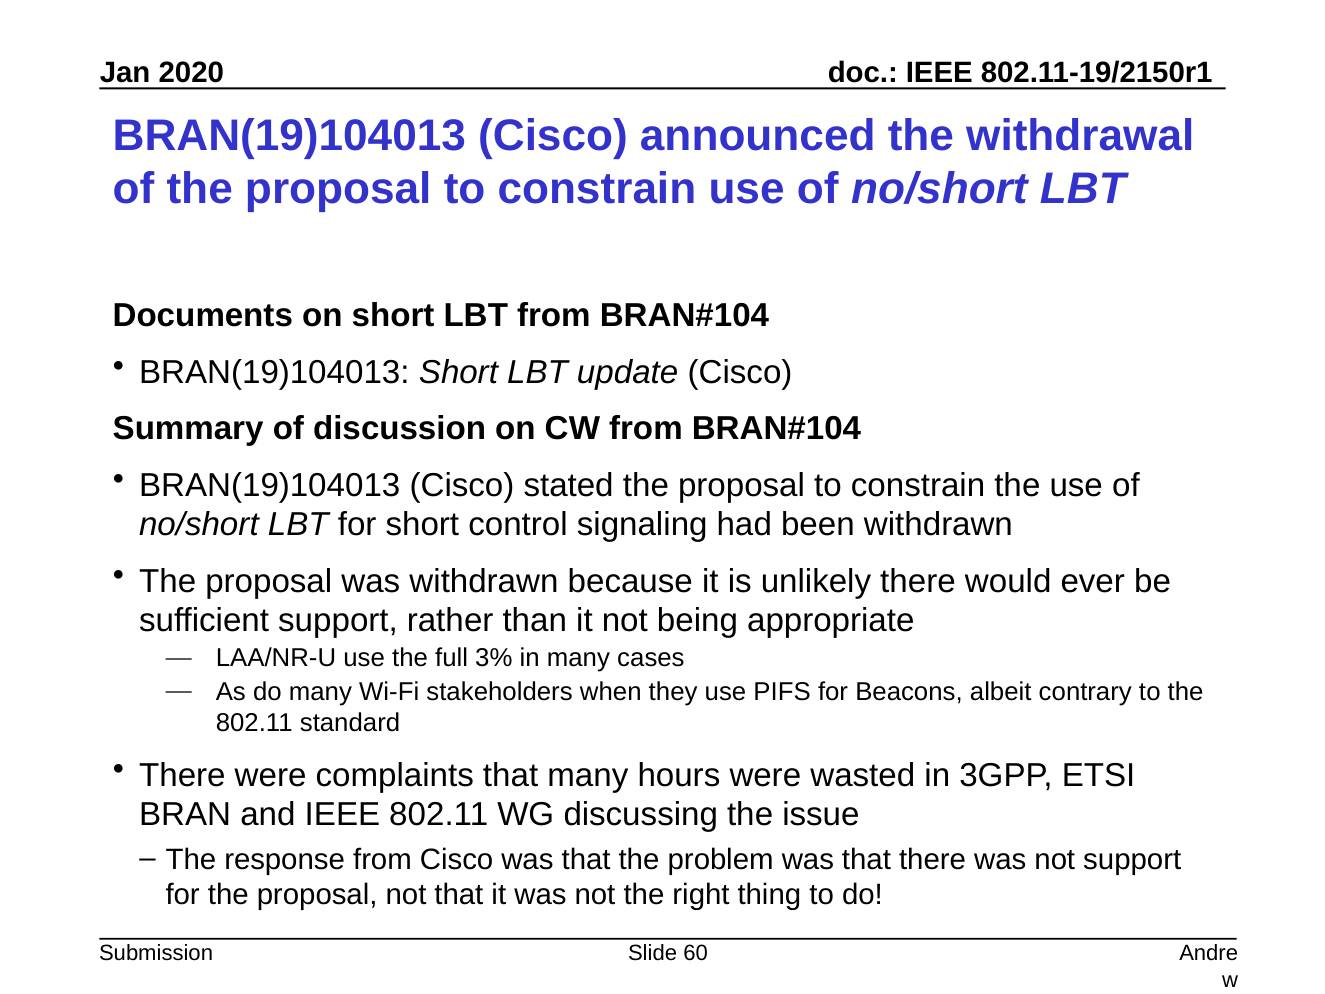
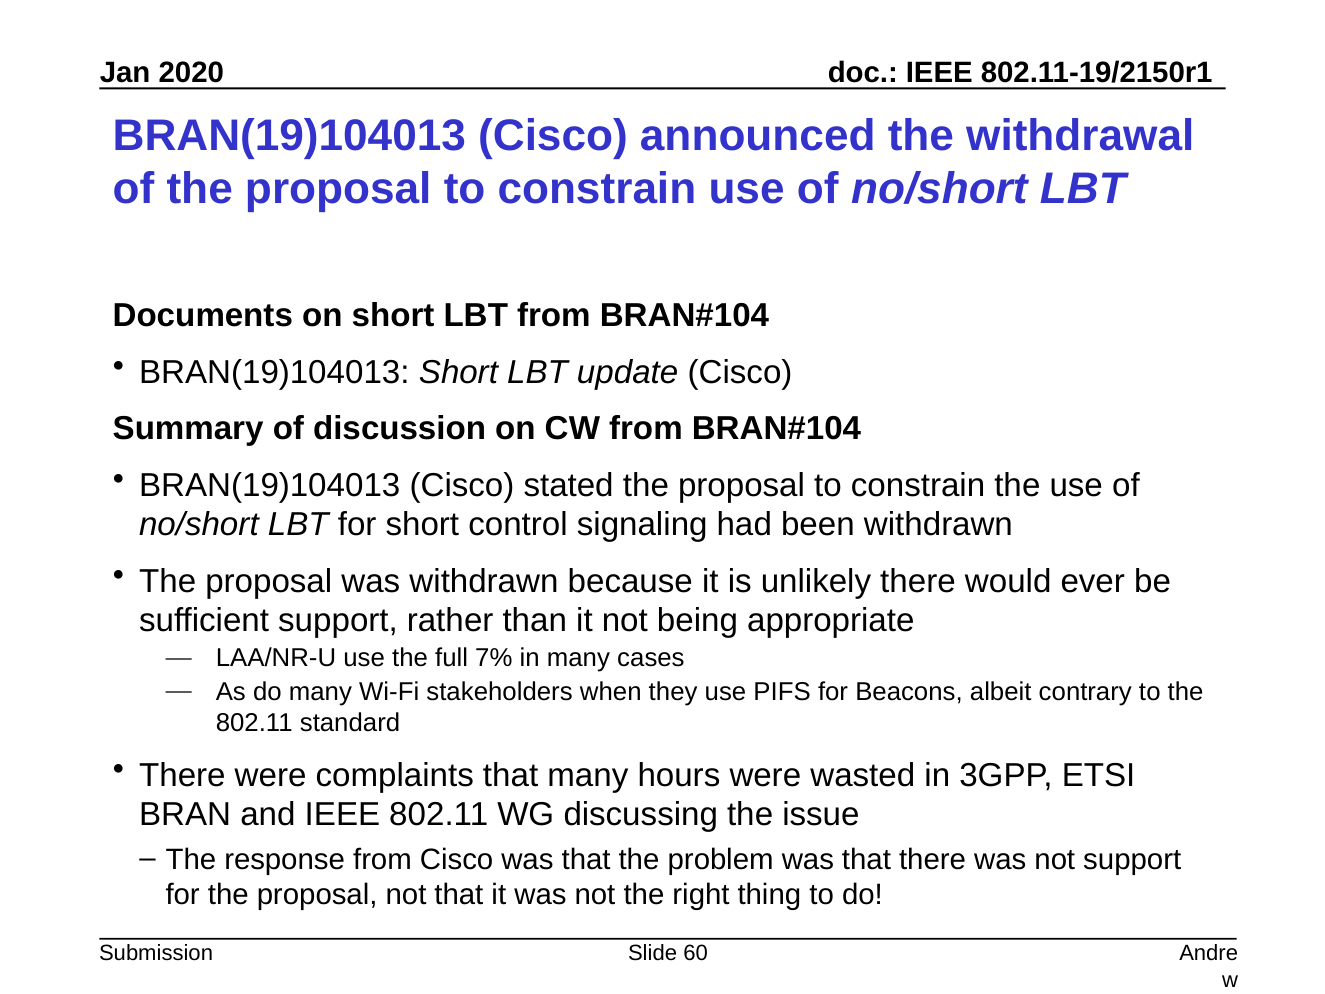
3%: 3% -> 7% (494, 658)
